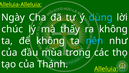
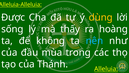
Ngày: Ngày -> Được (13, 17)
dùng colour: light blue -> yellow (101, 17)
chúc: chúc -> sống (12, 29)
ra không: không -> hoàng (113, 29)
